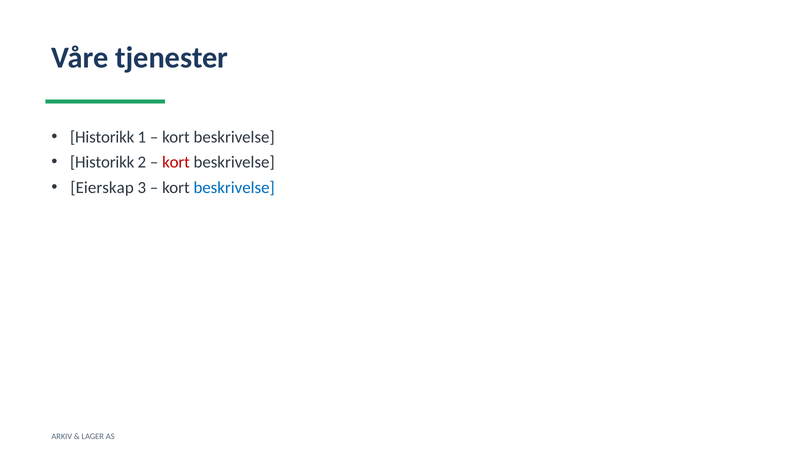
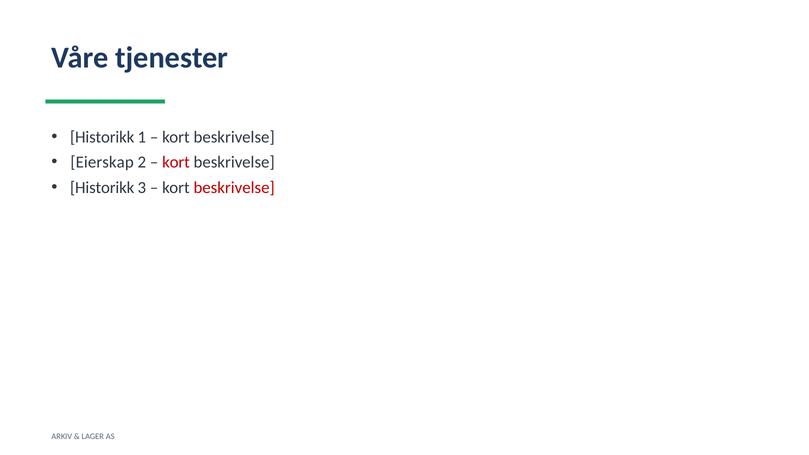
Historikk: Historikk -> Eierskap (102, 162)
Eierskap: Eierskap -> Historikk (102, 188)
beskrivelse colour: blue -> red (234, 188)
